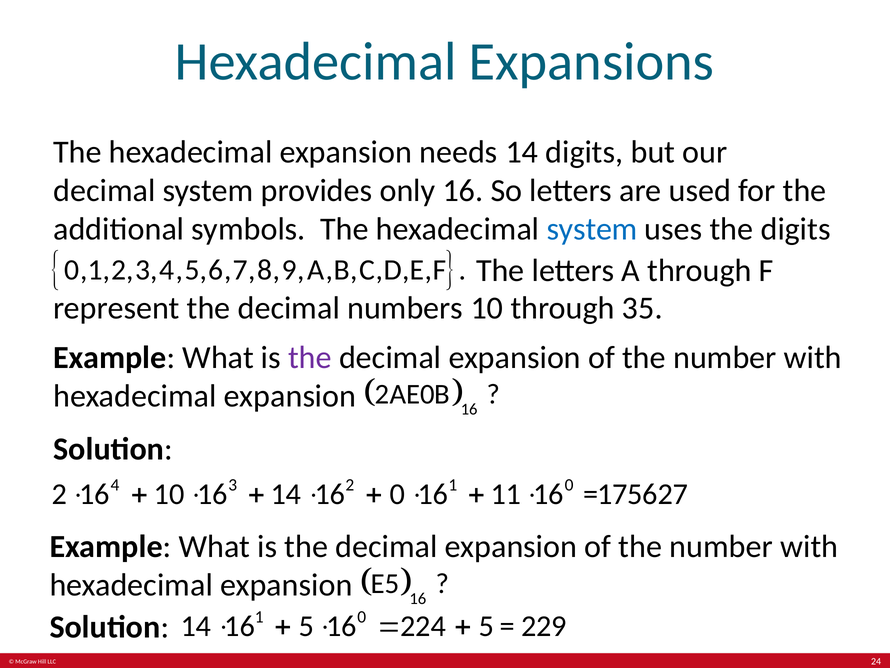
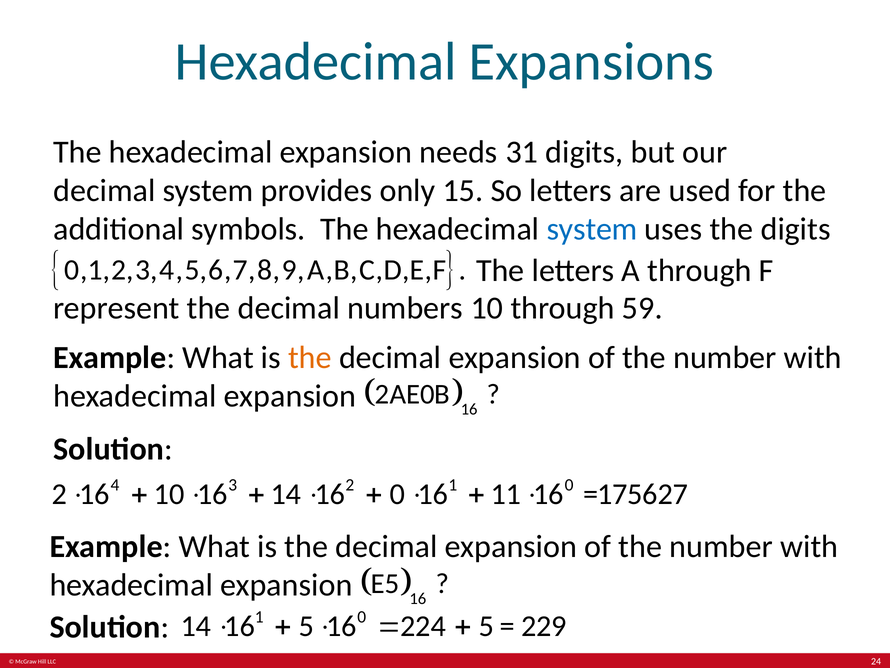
needs 14: 14 -> 31 (522, 152)
only 16: 16 -> 15 (463, 191)
35: 35 -> 59 (642, 308)
the colour: purple -> orange (310, 357)
